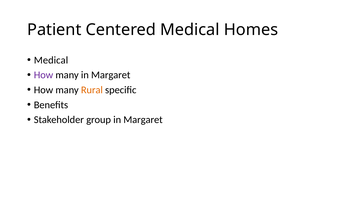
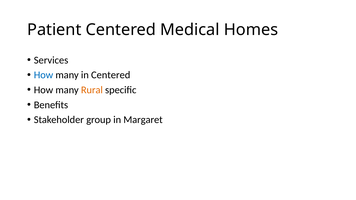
Medical: Medical -> Services (51, 60)
How colour: purple -> blue (43, 75)
many in Margaret: Margaret -> Centered (111, 75)
